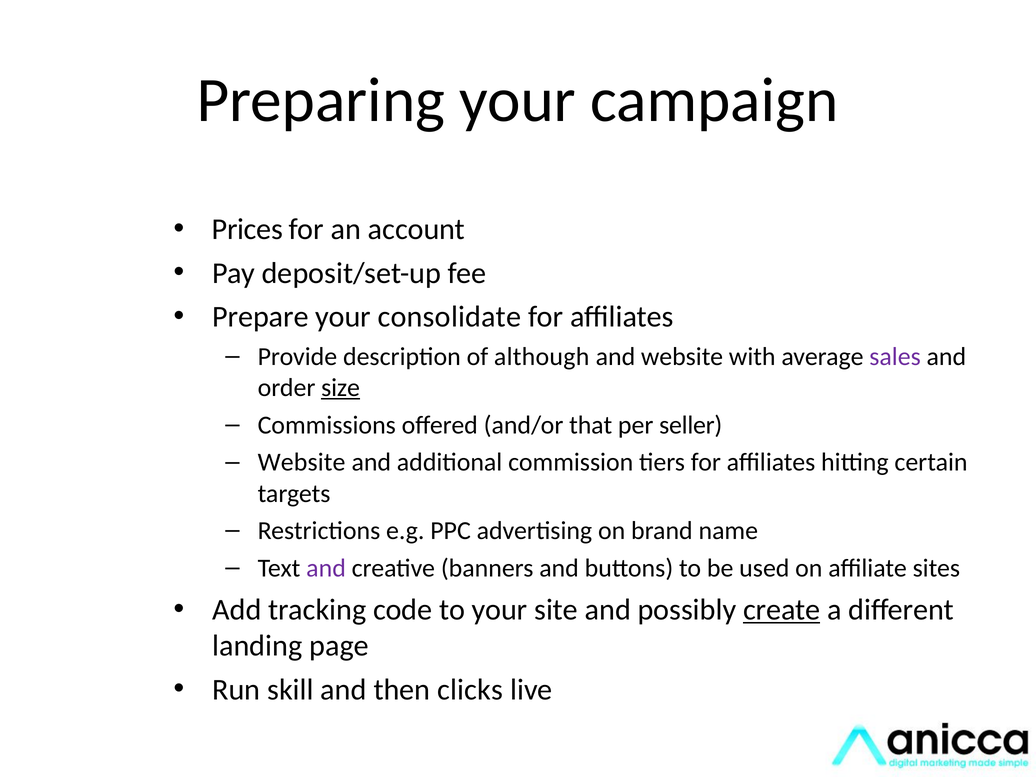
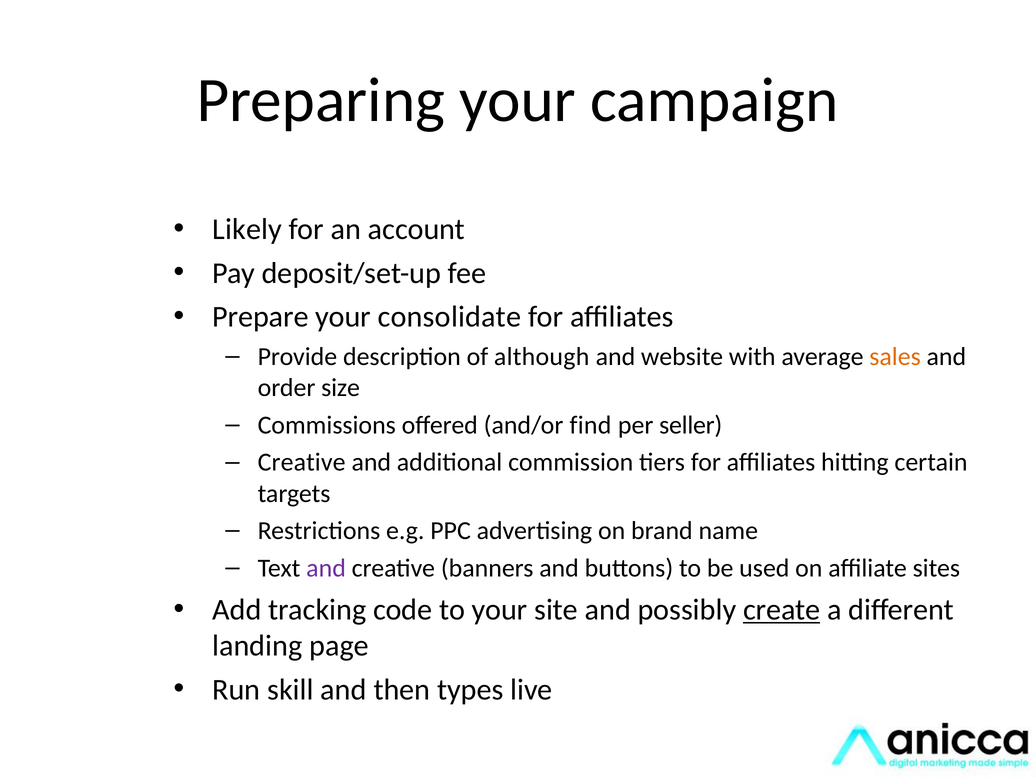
Prices: Prices -> Likely (247, 229)
sales colour: purple -> orange (895, 357)
size underline: present -> none (341, 388)
that: that -> find (591, 425)
Website: Website -> Creative (302, 462)
clicks: clicks -> types (470, 690)
